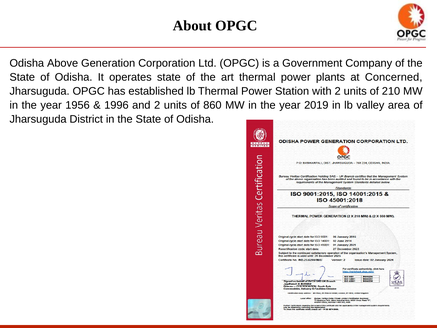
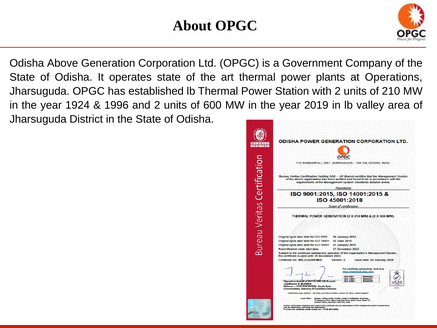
Concerned: Concerned -> Operations (394, 77)
1956: 1956 -> 1924 (78, 105)
860: 860 -> 600 (212, 105)
